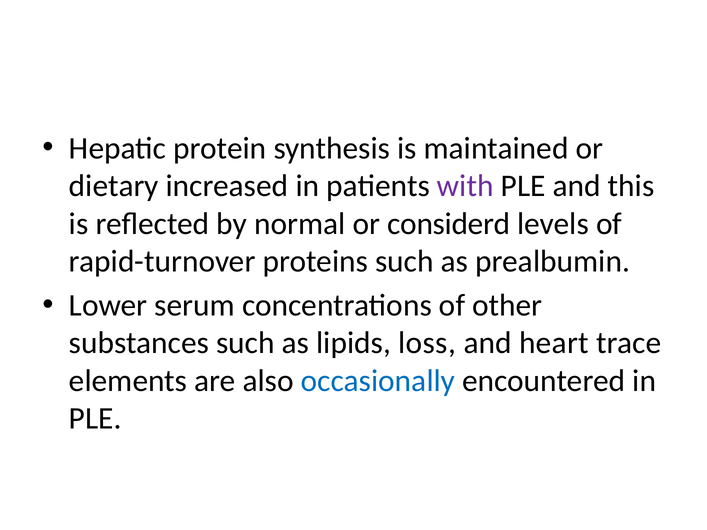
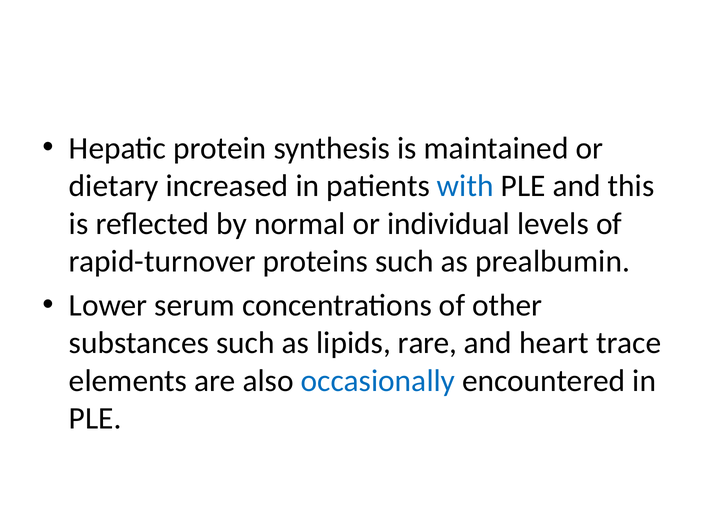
with colour: purple -> blue (465, 186)
considerd: considerd -> individual (449, 224)
loss: loss -> rare (428, 343)
